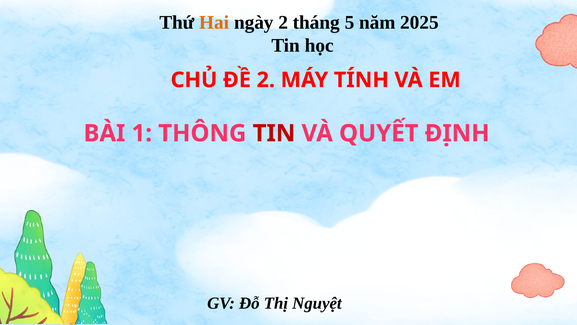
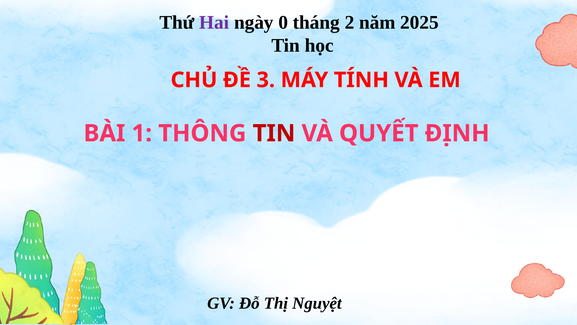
Hai colour: orange -> purple (214, 22)
ngày 2: 2 -> 0 (283, 22)
5: 5 -> 2 (350, 22)
ĐỀ 2: 2 -> 3 (266, 80)
